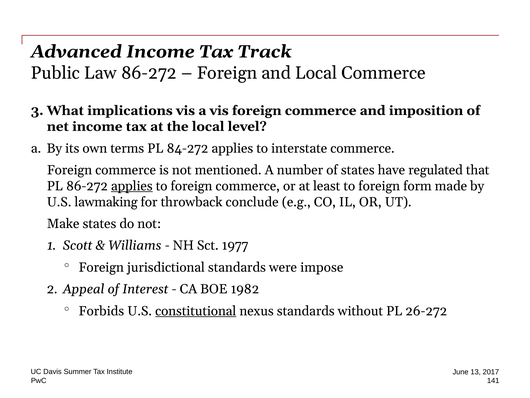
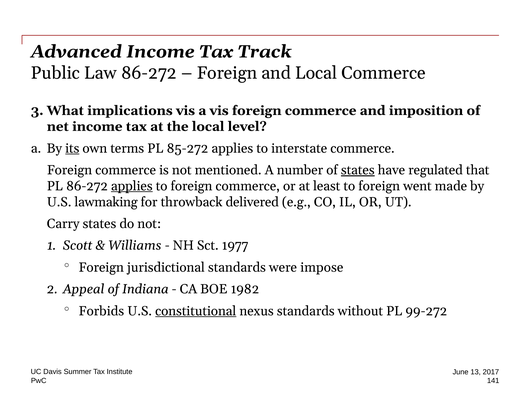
its underline: none -> present (72, 148)
84-272: 84-272 -> 85-272 (187, 148)
states underline: none -> present (358, 170)
form: form -> went (417, 186)
conclude: conclude -> delivered (252, 202)
Make: Make -> Carry (63, 224)
Interest: Interest -> Indiana (145, 289)
26-272: 26-272 -> 99-272 (426, 311)
